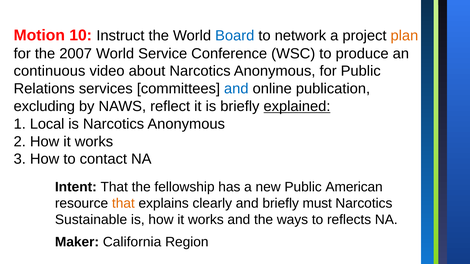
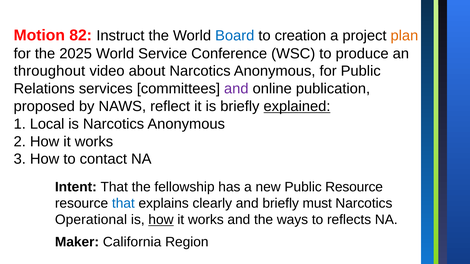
10: 10 -> 82 (81, 35)
network: network -> creation (300, 36)
2007: 2007 -> 2025 (76, 54)
continuous: continuous -> throughout (49, 71)
and colour: blue -> purple (236, 89)
excluding: excluding -> proposed (44, 106)
Public American: American -> Resource (354, 187)
that colour: orange -> blue (123, 204)
Sustainable: Sustainable -> Operational (91, 220)
how underline: none -> present (161, 220)
